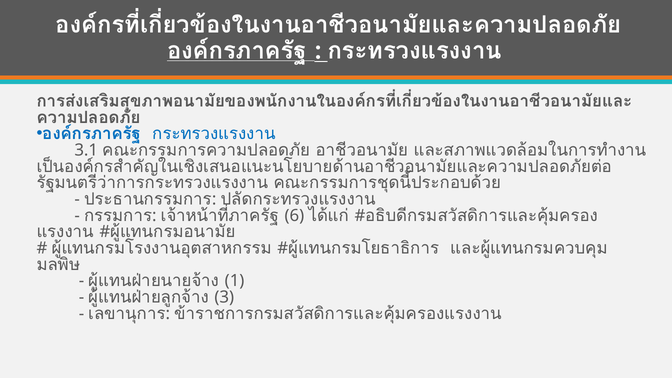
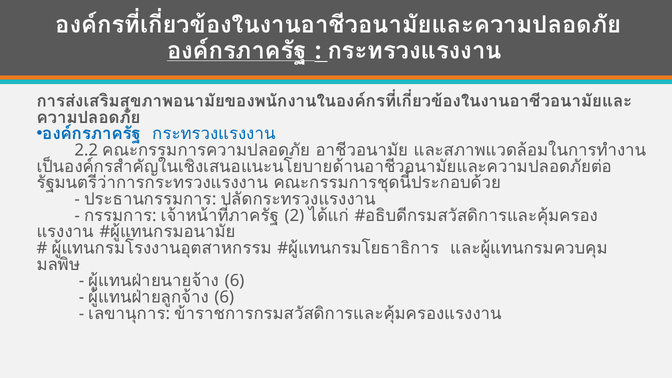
3.1: 3.1 -> 2.2 (86, 150)
6: 6 -> 2 (294, 215)
1: 1 -> 6 (235, 281)
3: 3 -> 6 (224, 297)
